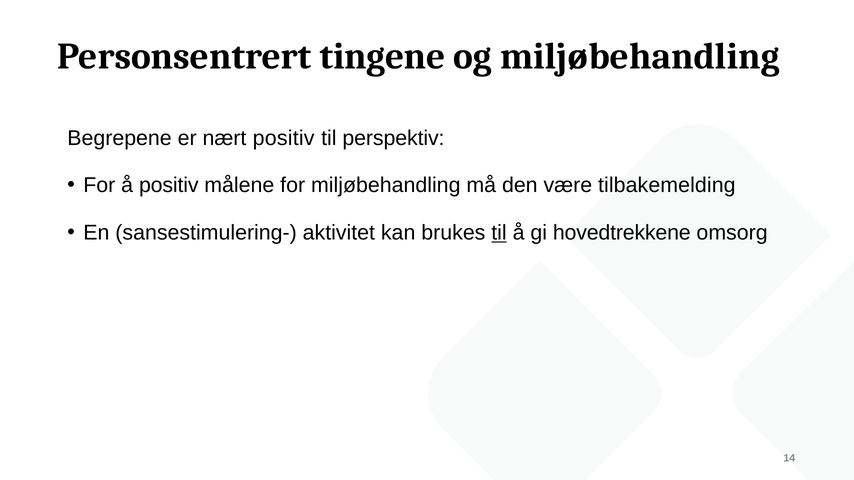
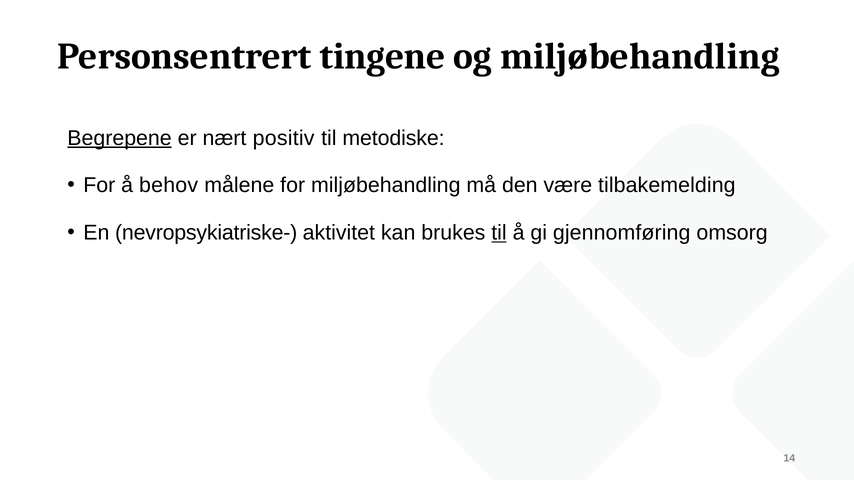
Begrepene underline: none -> present (120, 138)
perspektiv: perspektiv -> metodiske (394, 138)
å positiv: positiv -> behov (169, 186)
sansestimulering-: sansestimulering- -> nevropsykiatriske- (206, 233)
hovedtrekkene: hovedtrekkene -> gjennomføring (622, 233)
